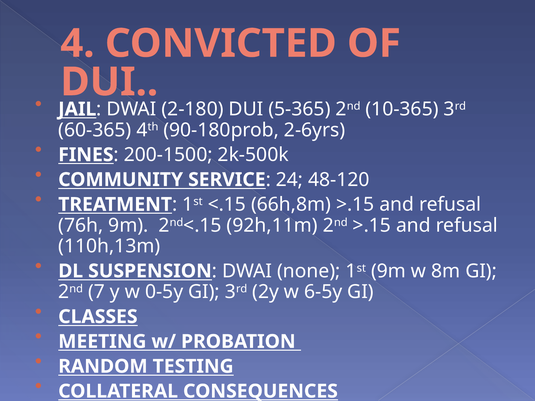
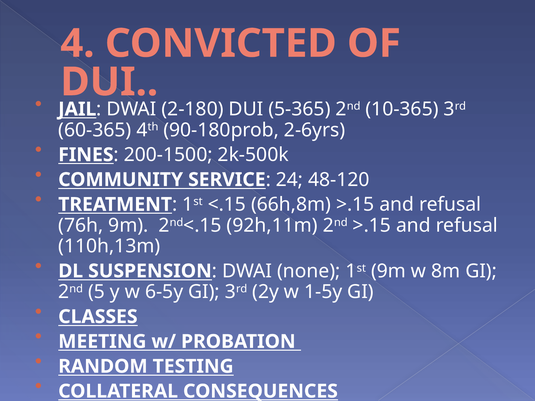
7: 7 -> 5 (96, 292)
0-5y: 0-5y -> 6-5y (164, 292)
6-5y: 6-5y -> 1-5y (323, 292)
